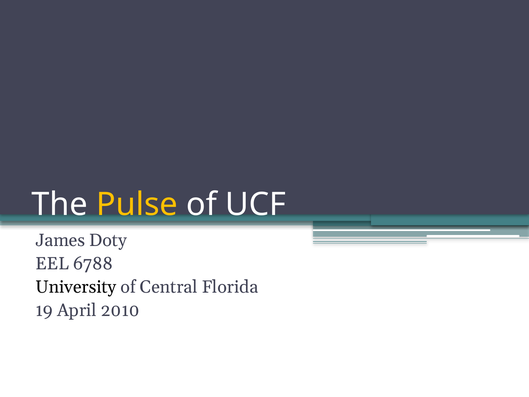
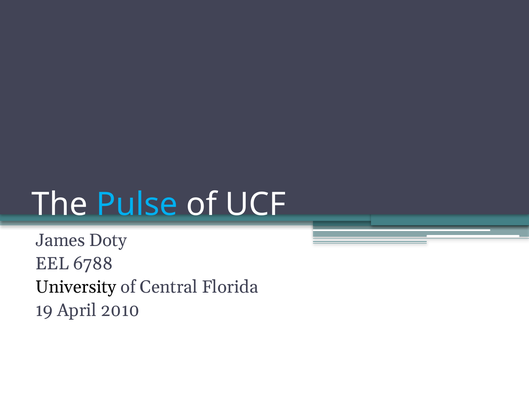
Pulse colour: yellow -> light blue (137, 204)
